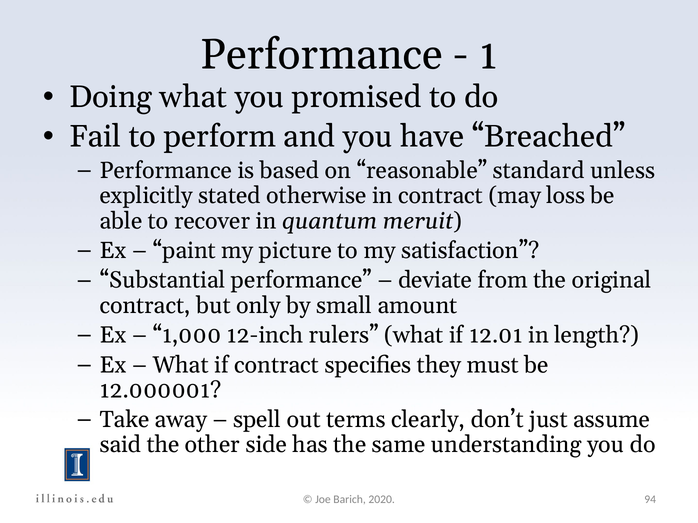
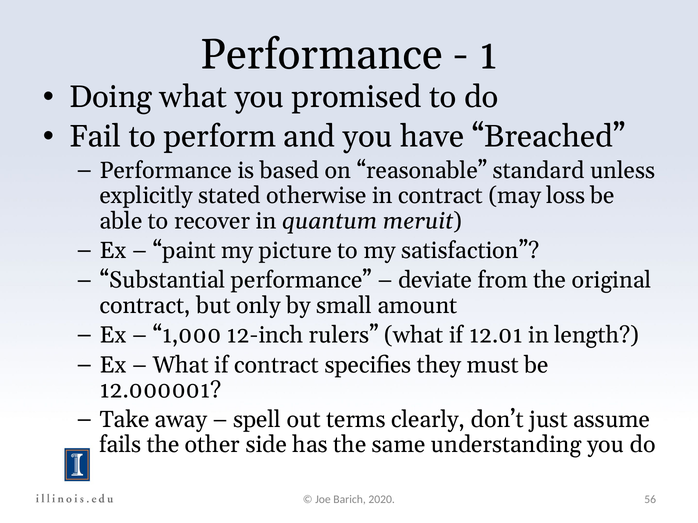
said: said -> fails (120, 445)
94: 94 -> 56 (650, 500)
